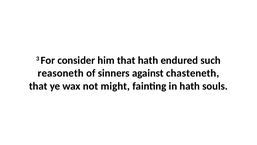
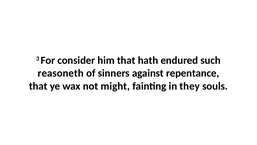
chasteneth: chasteneth -> repentance (193, 73)
in hath: hath -> they (190, 86)
